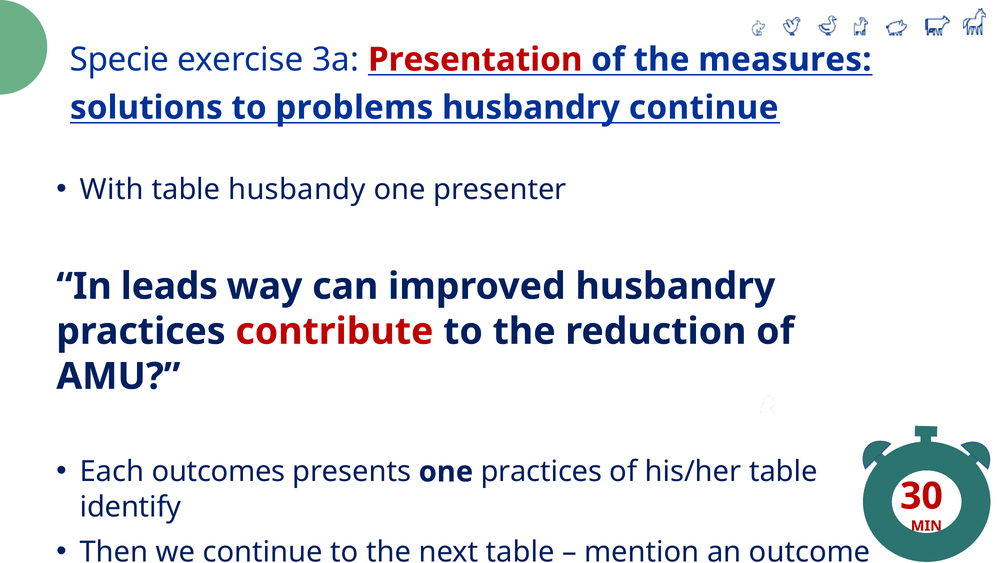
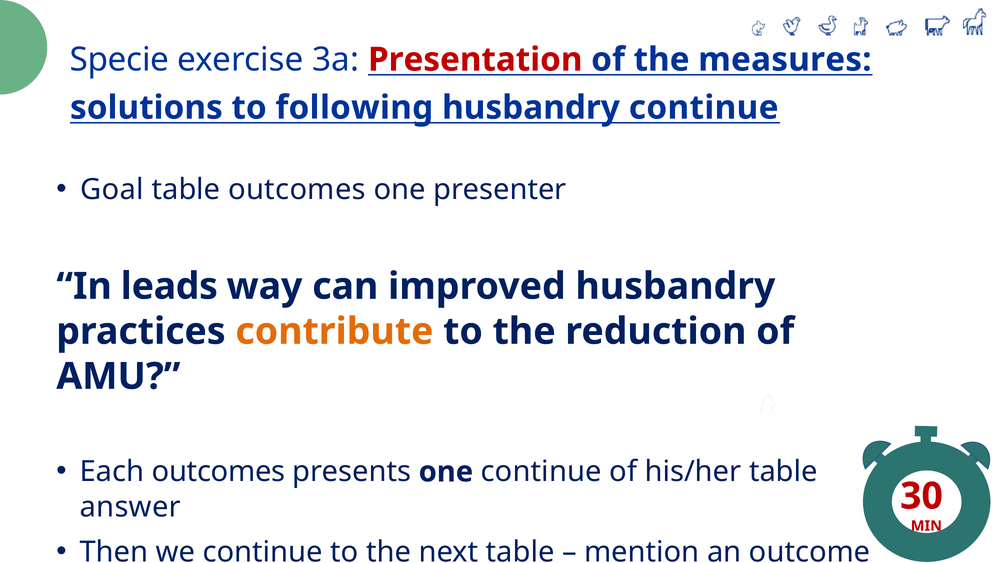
problems: problems -> following (354, 108)
With: With -> Goal (112, 190)
table husbandy: husbandy -> outcomes (297, 190)
contribute colour: red -> orange (334, 331)
one practices: practices -> continue (541, 471)
identify: identify -> answer (130, 506)
